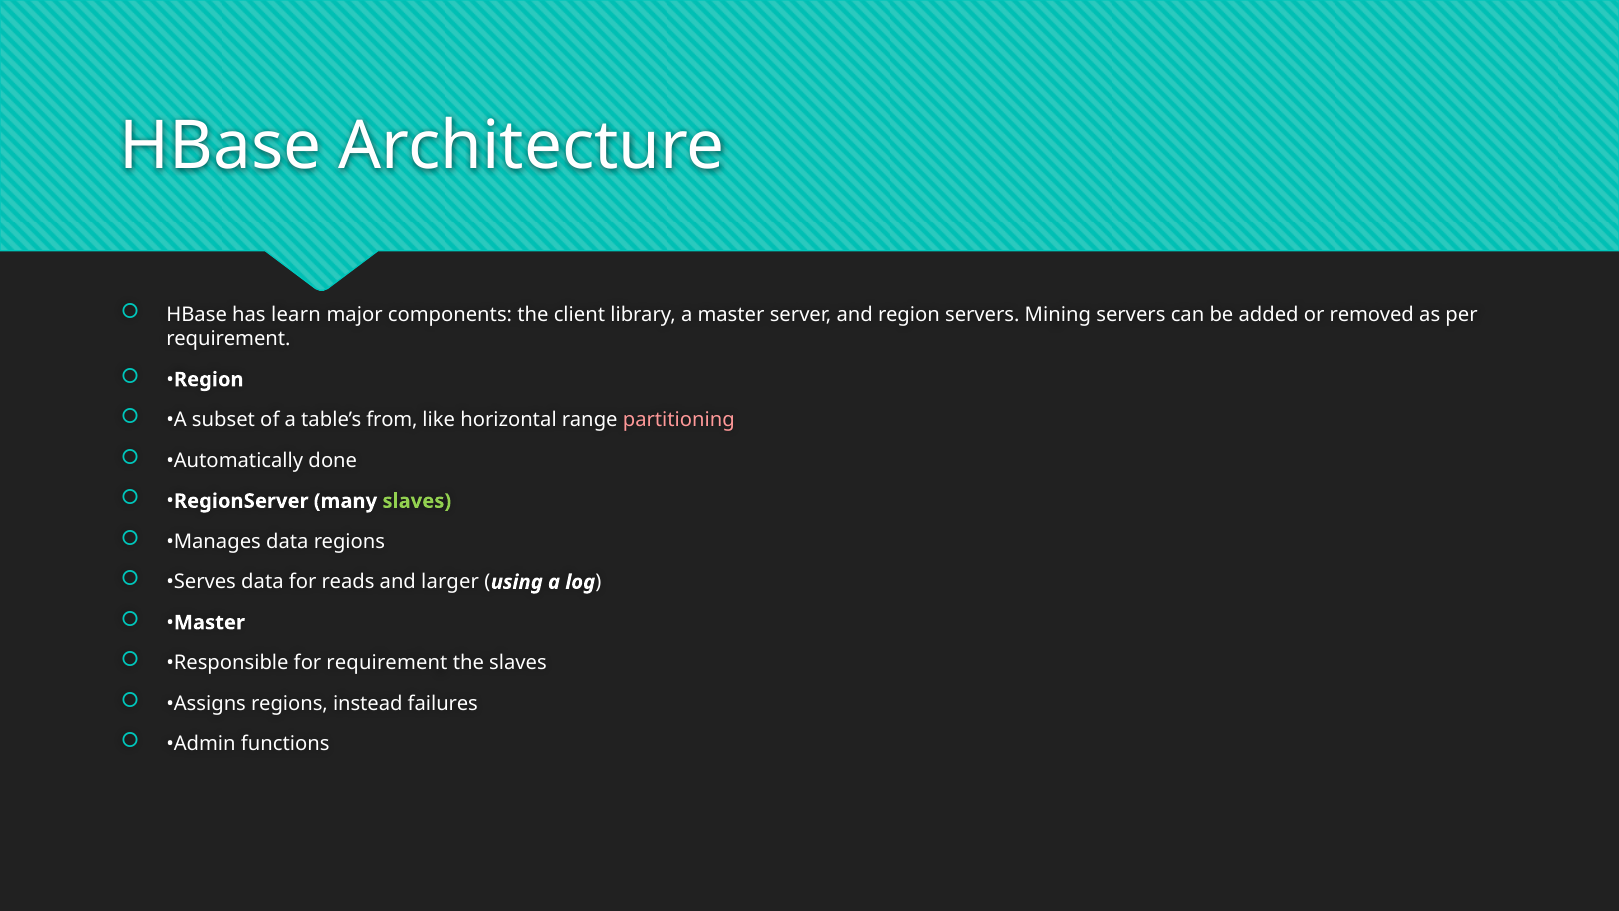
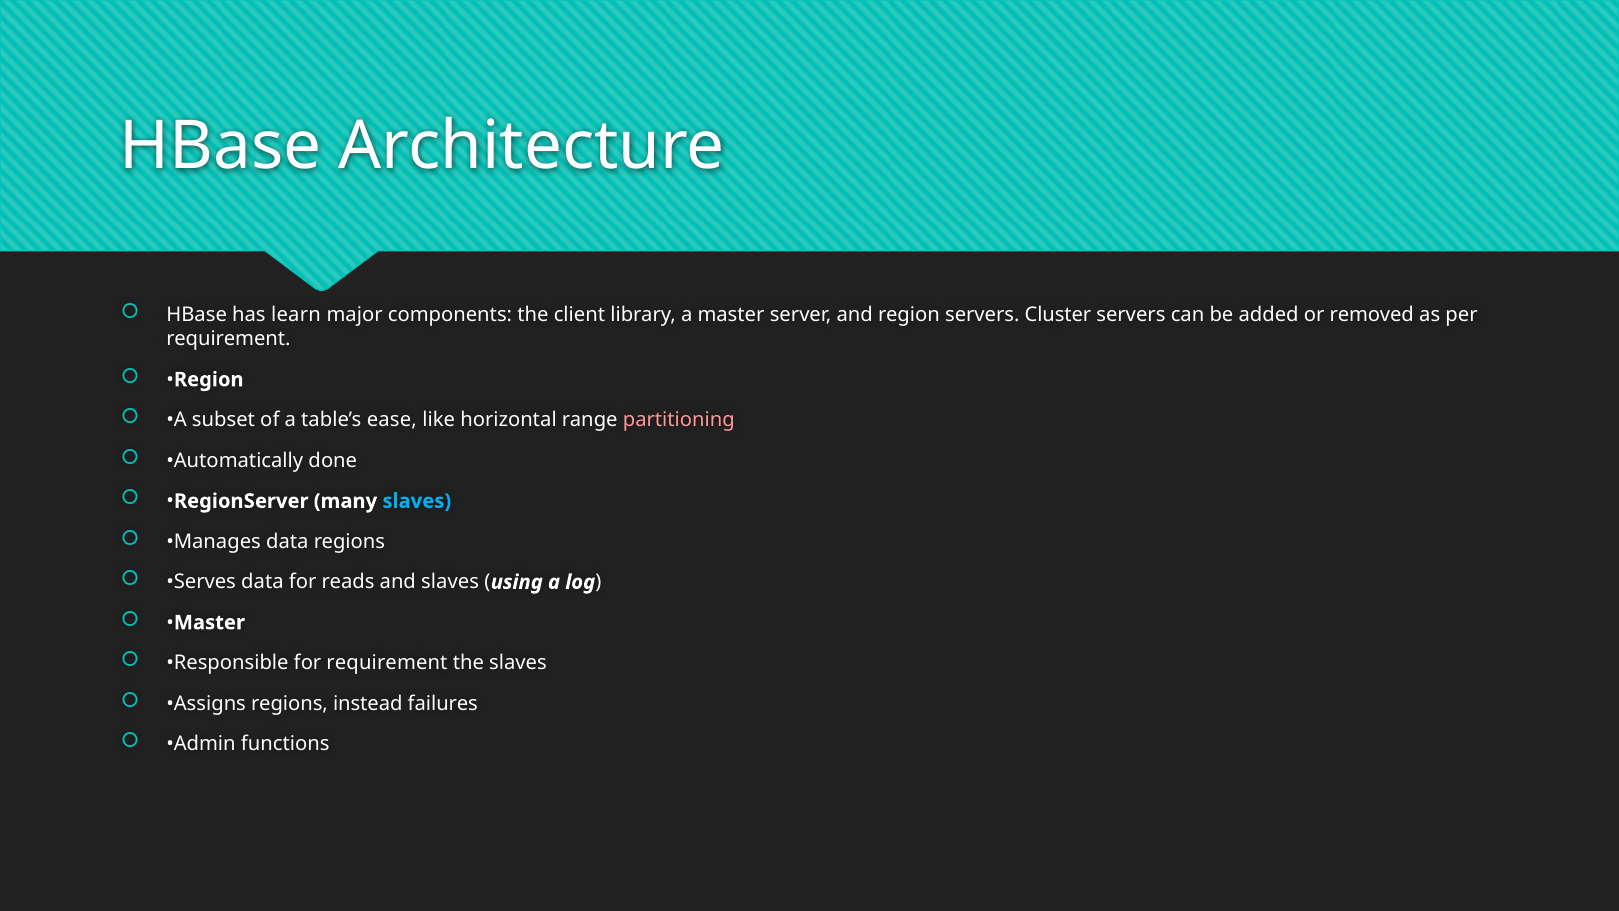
Mining: Mining -> Cluster (1058, 315)
from: from -> ease (392, 420)
slaves colour: light green -> light blue (417, 501)
and larger: larger -> slaves (450, 582)
